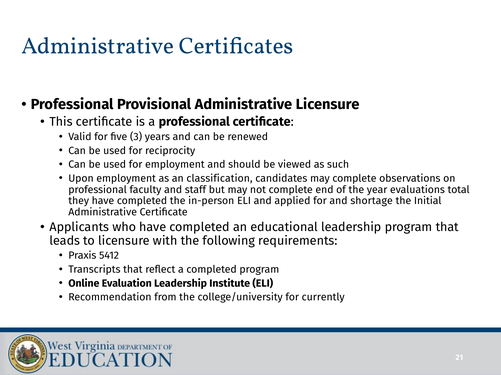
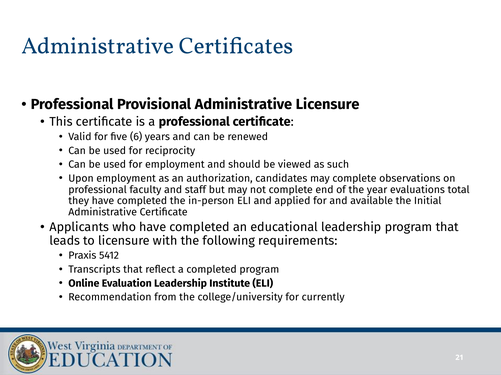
3: 3 -> 6 (136, 137)
classification: classification -> authorization (220, 179)
shortage: shortage -> available (372, 201)
